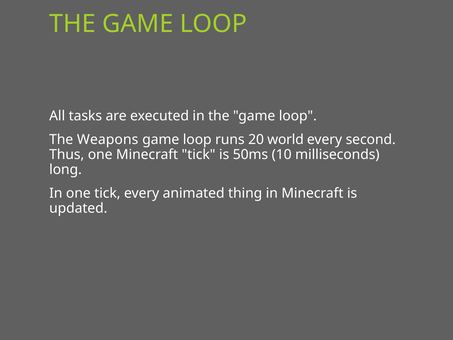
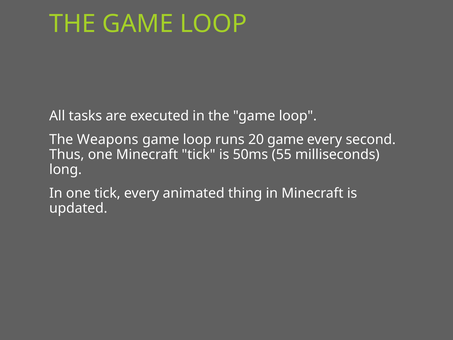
20 world: world -> game (286, 140)
10: 10 -> 55 (282, 154)
